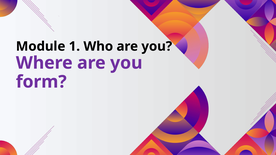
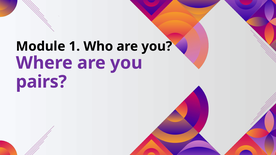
form: form -> pairs (41, 82)
